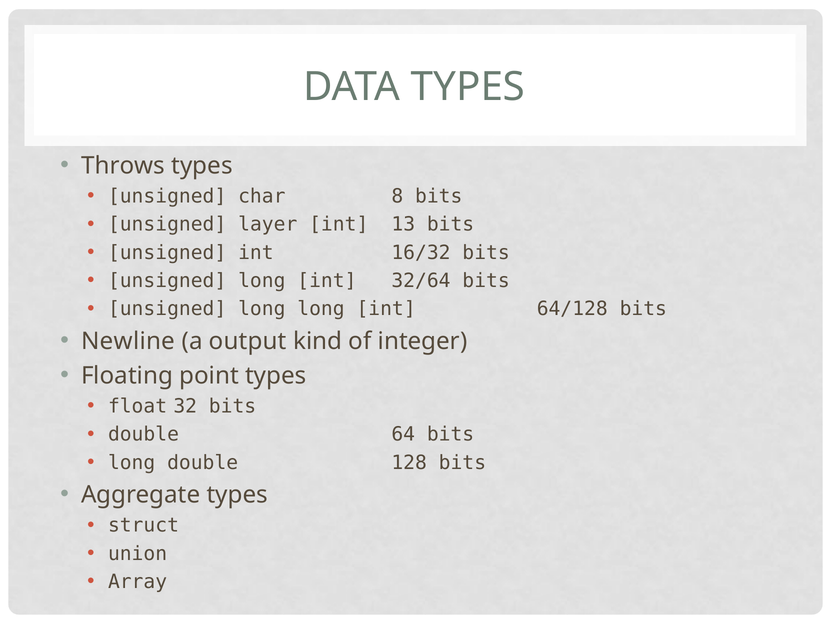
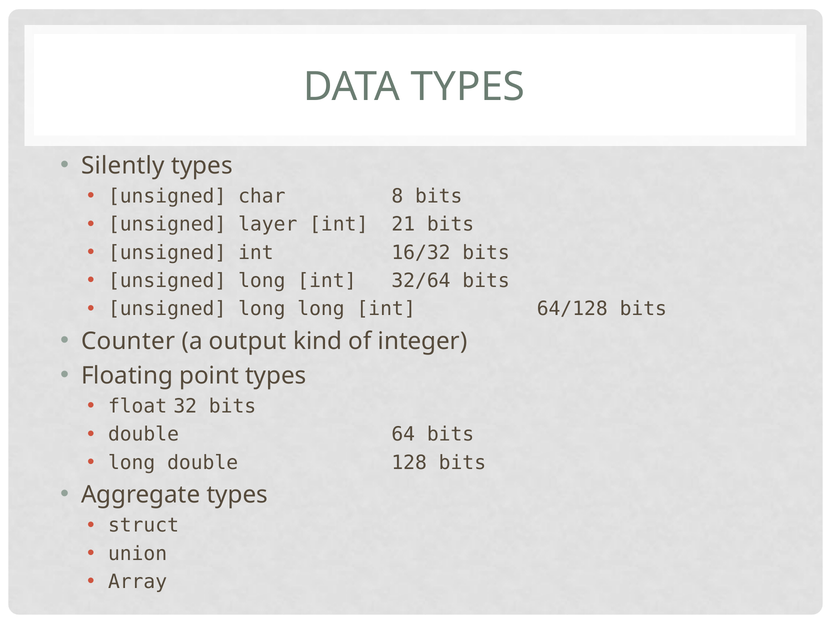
Throws: Throws -> Silently (123, 166)
13: 13 -> 21 (403, 225)
Newline: Newline -> Counter (128, 341)
